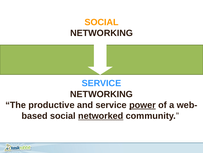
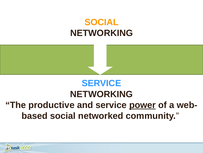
networked underline: present -> none (101, 115)
